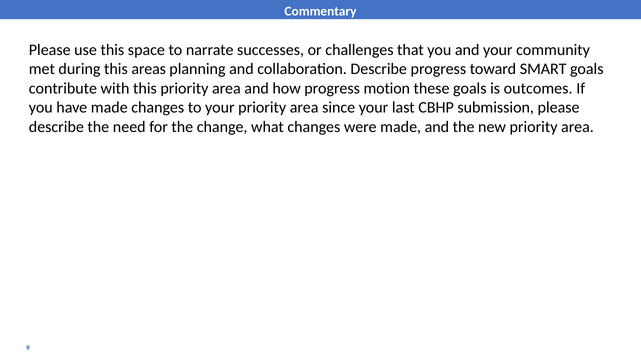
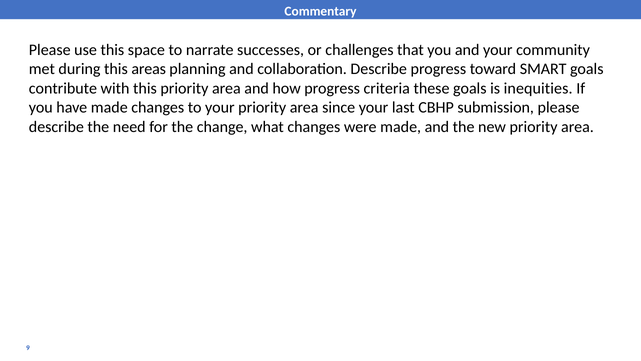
motion: motion -> criteria (387, 88)
outcomes: outcomes -> inequities (538, 88)
